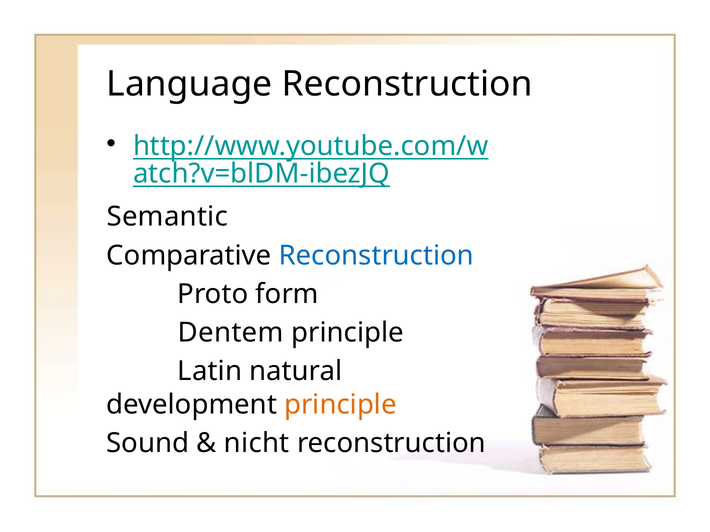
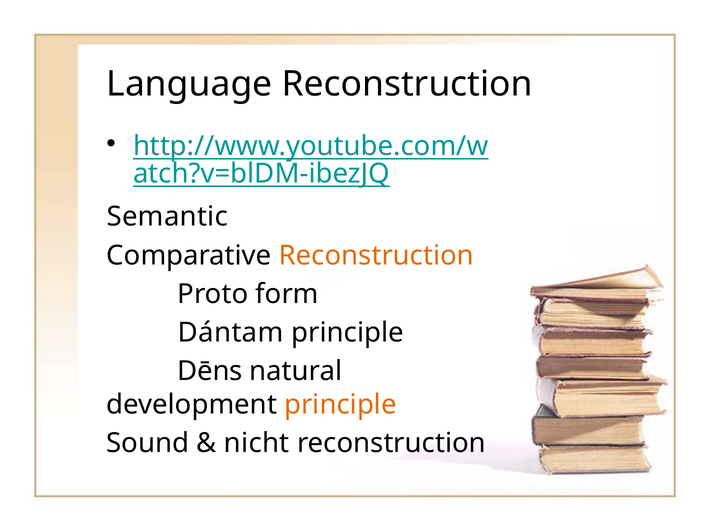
Reconstruction colour: blue -> orange (376, 256)
Dentem: Dentem -> Dántam (231, 333)
Latin: Latin -> Dēns (210, 372)
